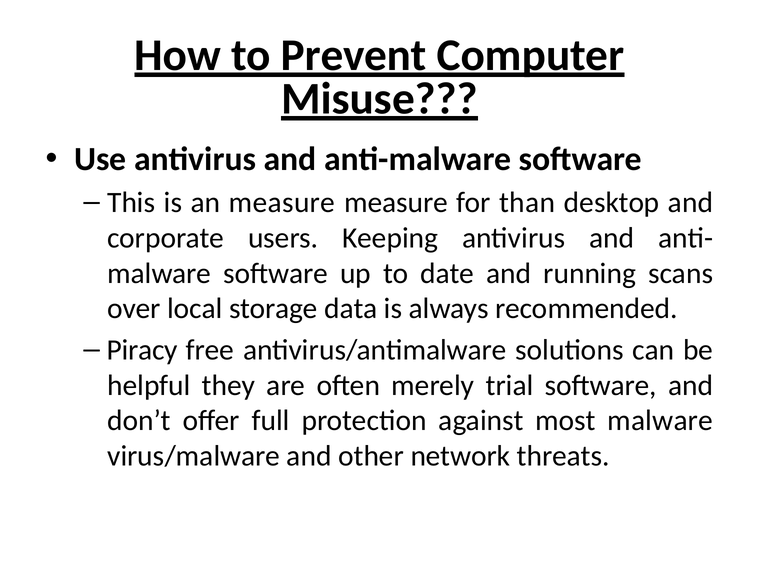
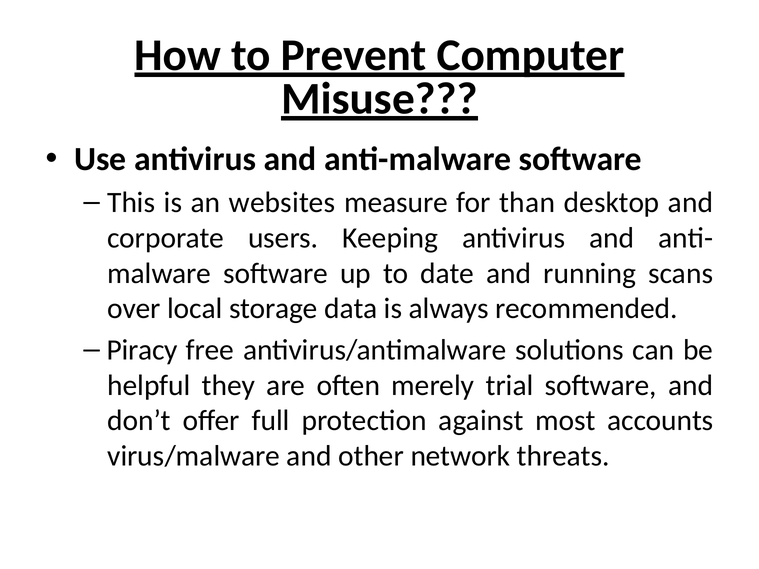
an measure: measure -> websites (282, 203)
most malware: malware -> accounts (660, 421)
